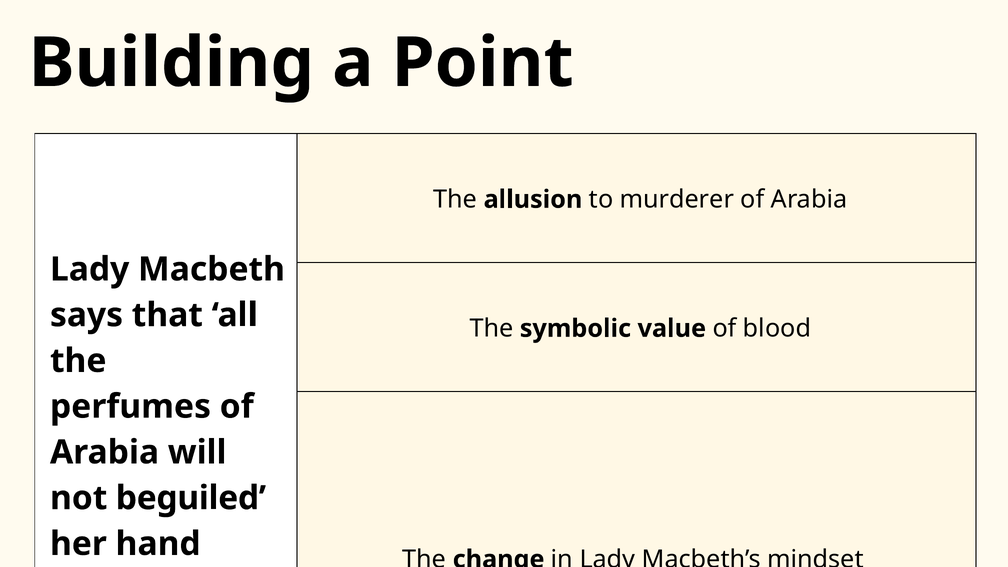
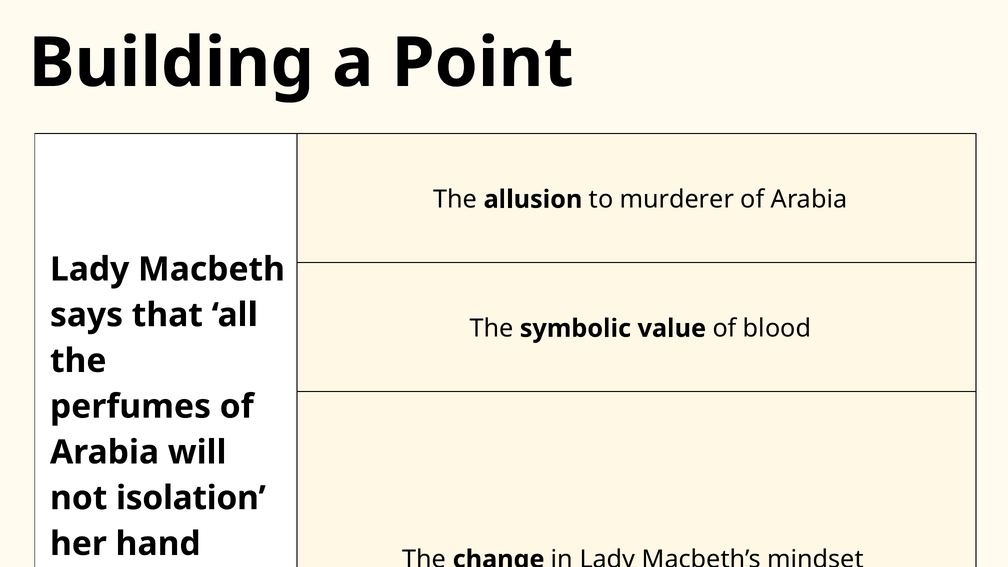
beguiled: beguiled -> isolation (191, 498)
